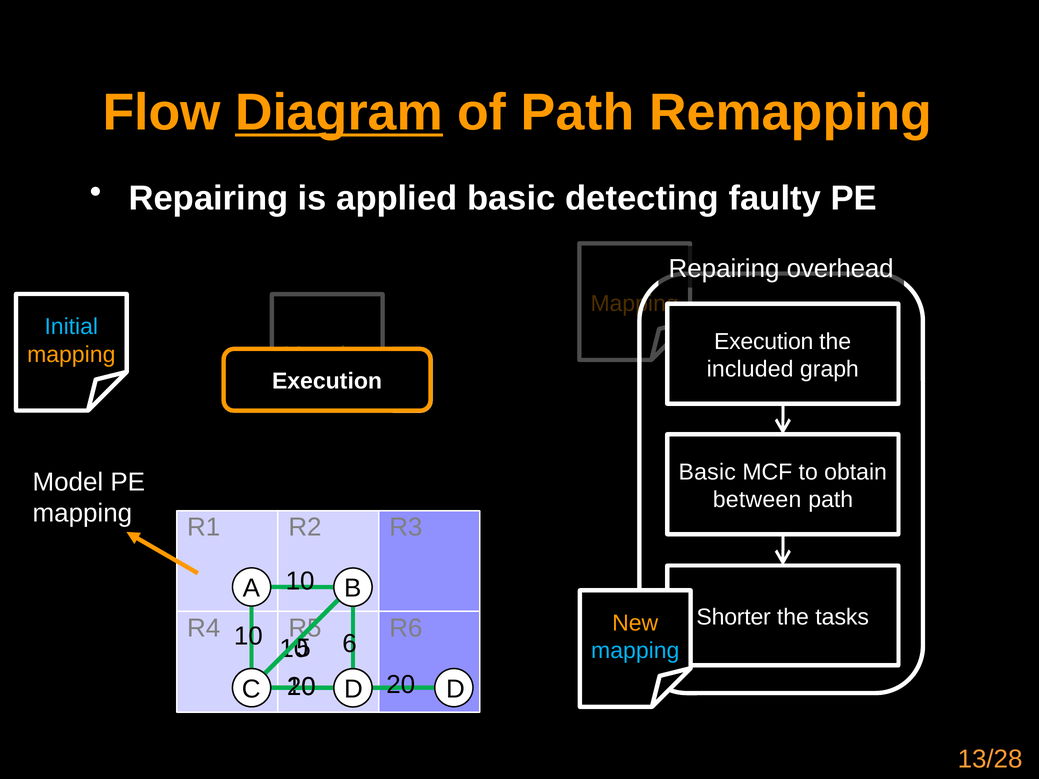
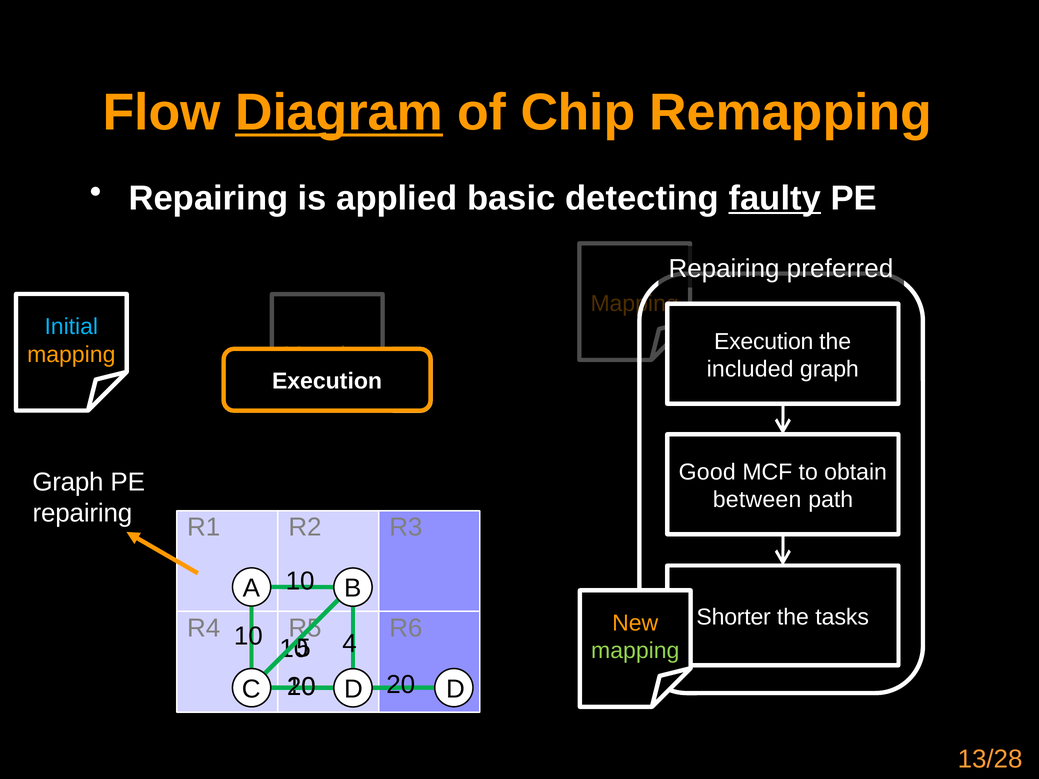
of Path: Path -> Chip (578, 113)
faulty underline: none -> present (775, 198)
overhead: overhead -> preferred (840, 269)
Basic: Basic -> Good (707, 472)
Model: Model -> Graph (68, 482)
mapping: mapping -> repairing (82, 513)
6: 6 -> 4 (349, 644)
mapping colour: light blue -> light green (635, 651)
